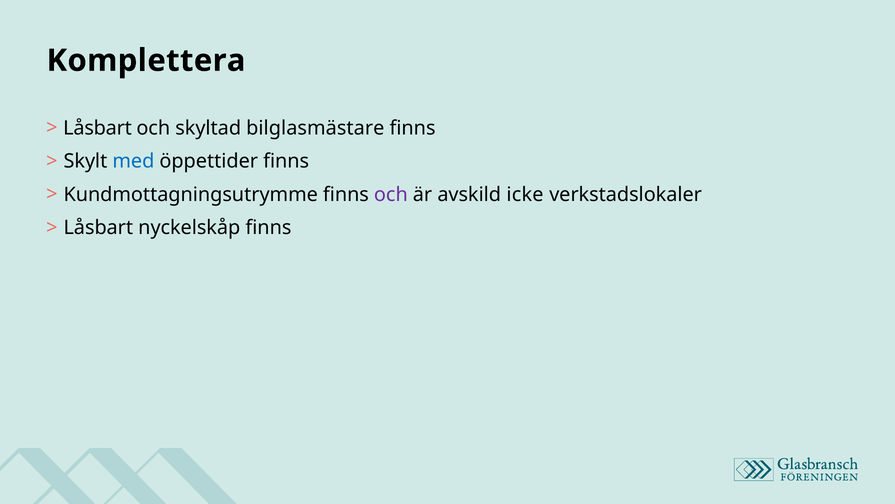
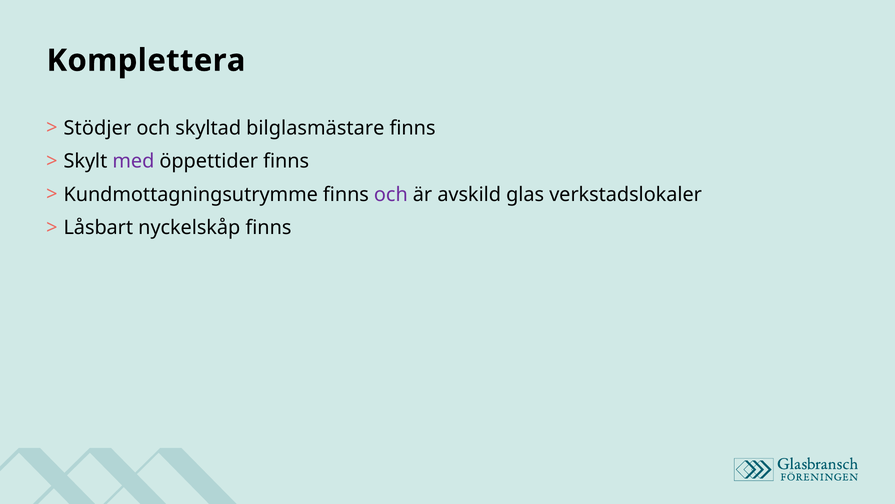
Låsbart: Låsbart -> Stödjer (97, 128)
med colour: blue -> purple (133, 161)
icke: icke -> glas (525, 194)
